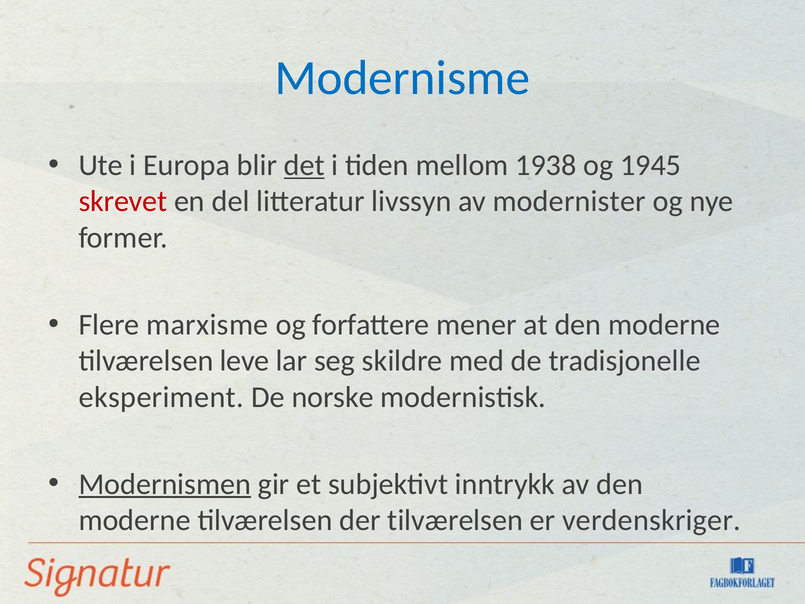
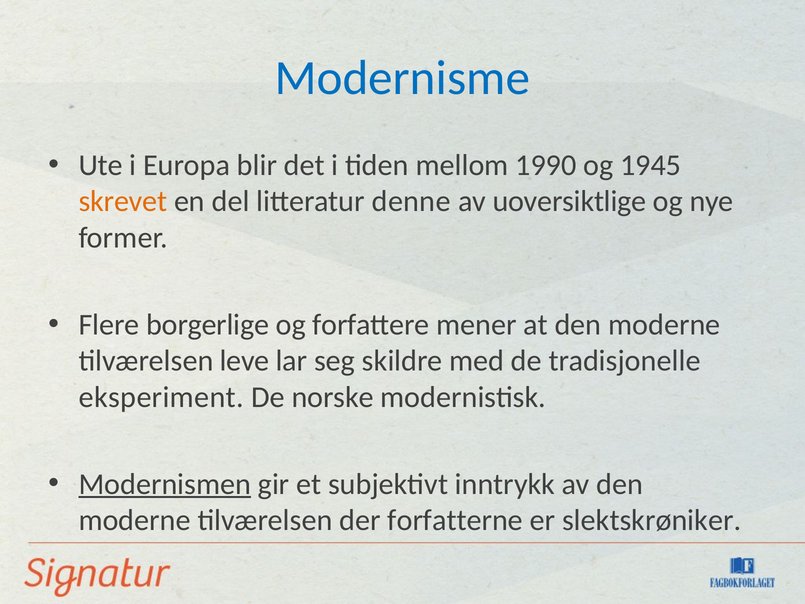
det underline: present -> none (304, 165)
1938: 1938 -> 1990 (546, 165)
skrevet colour: red -> orange (123, 201)
livssyn: livssyn -> denne (411, 201)
modernister: modernister -> uoversiktlige (569, 201)
marxisme: marxisme -> borgerlige (208, 324)
der tilværelsen: tilværelsen -> forfatterne (455, 520)
verdenskriger: verdenskriger -> slektskrøniker (652, 520)
